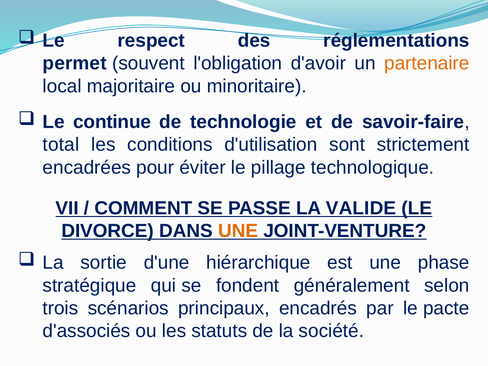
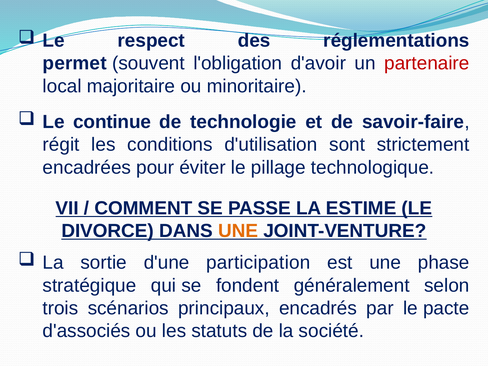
partenaire colour: orange -> red (427, 63)
total: total -> régit (61, 145)
VALIDE: VALIDE -> ESTIME (361, 208)
hiérarchique: hiérarchique -> participation (258, 263)
